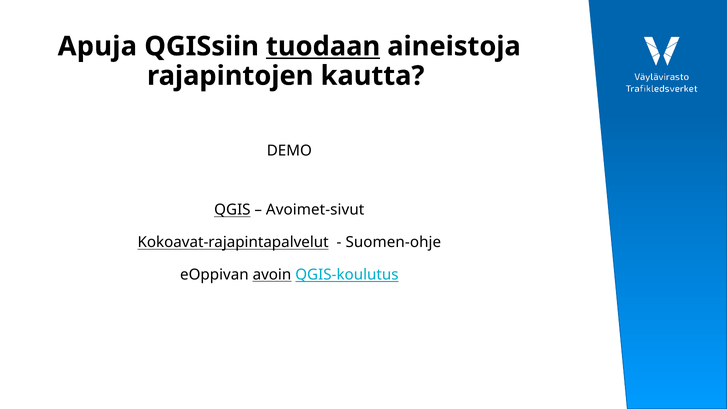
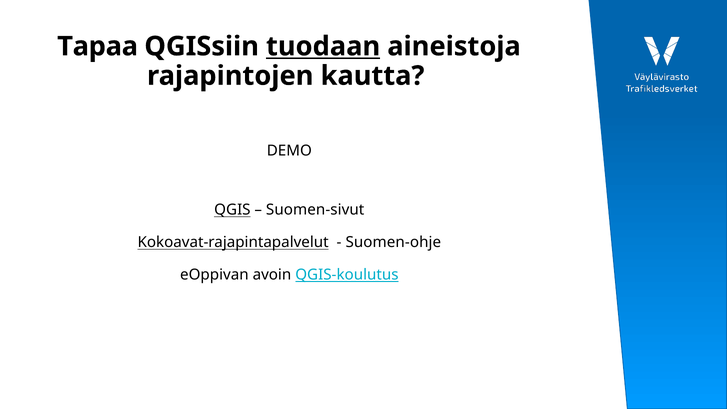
Apuja: Apuja -> Tapaa (98, 46)
Avoimet-sivut: Avoimet-sivut -> Suomen-sivut (315, 210)
avoin underline: present -> none (272, 275)
